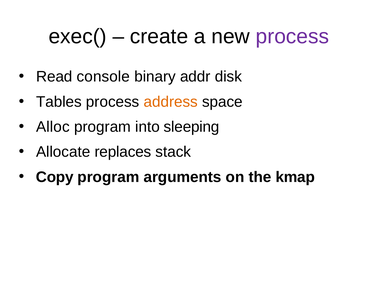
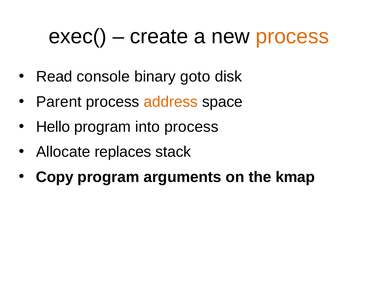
process colour: purple -> orange (292, 36)
addr: addr -> goto (195, 77)
Tables: Tables -> Parent (59, 102)
Alloc: Alloc -> Hello (53, 127)
into sleeping: sleeping -> process (191, 127)
